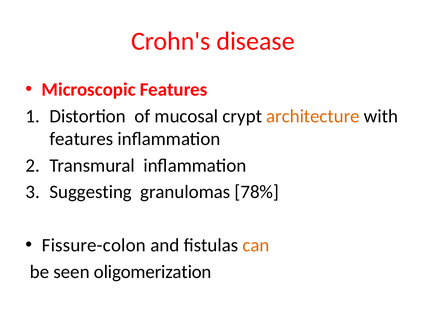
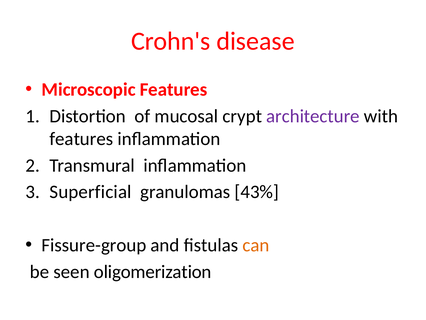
architecture colour: orange -> purple (313, 116)
Suggesting: Suggesting -> Superficial (91, 192)
78%: 78% -> 43% (257, 192)
Fissure-colon: Fissure-colon -> Fissure-group (94, 245)
